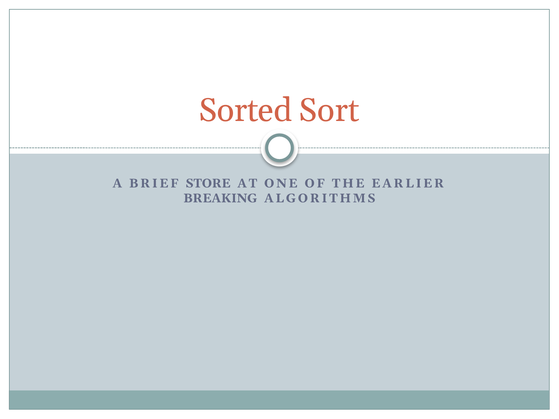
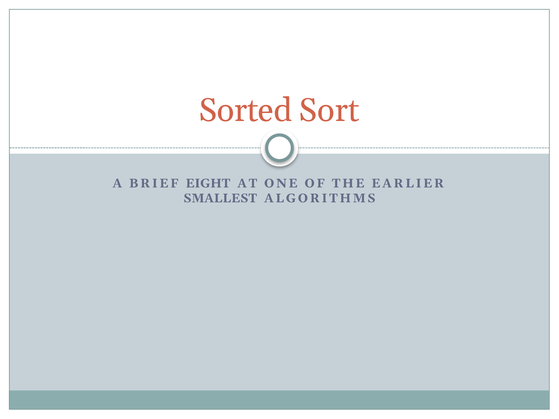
STORE: STORE -> EIGHT (208, 183)
BREAKING: BREAKING -> SMALLEST (220, 198)
